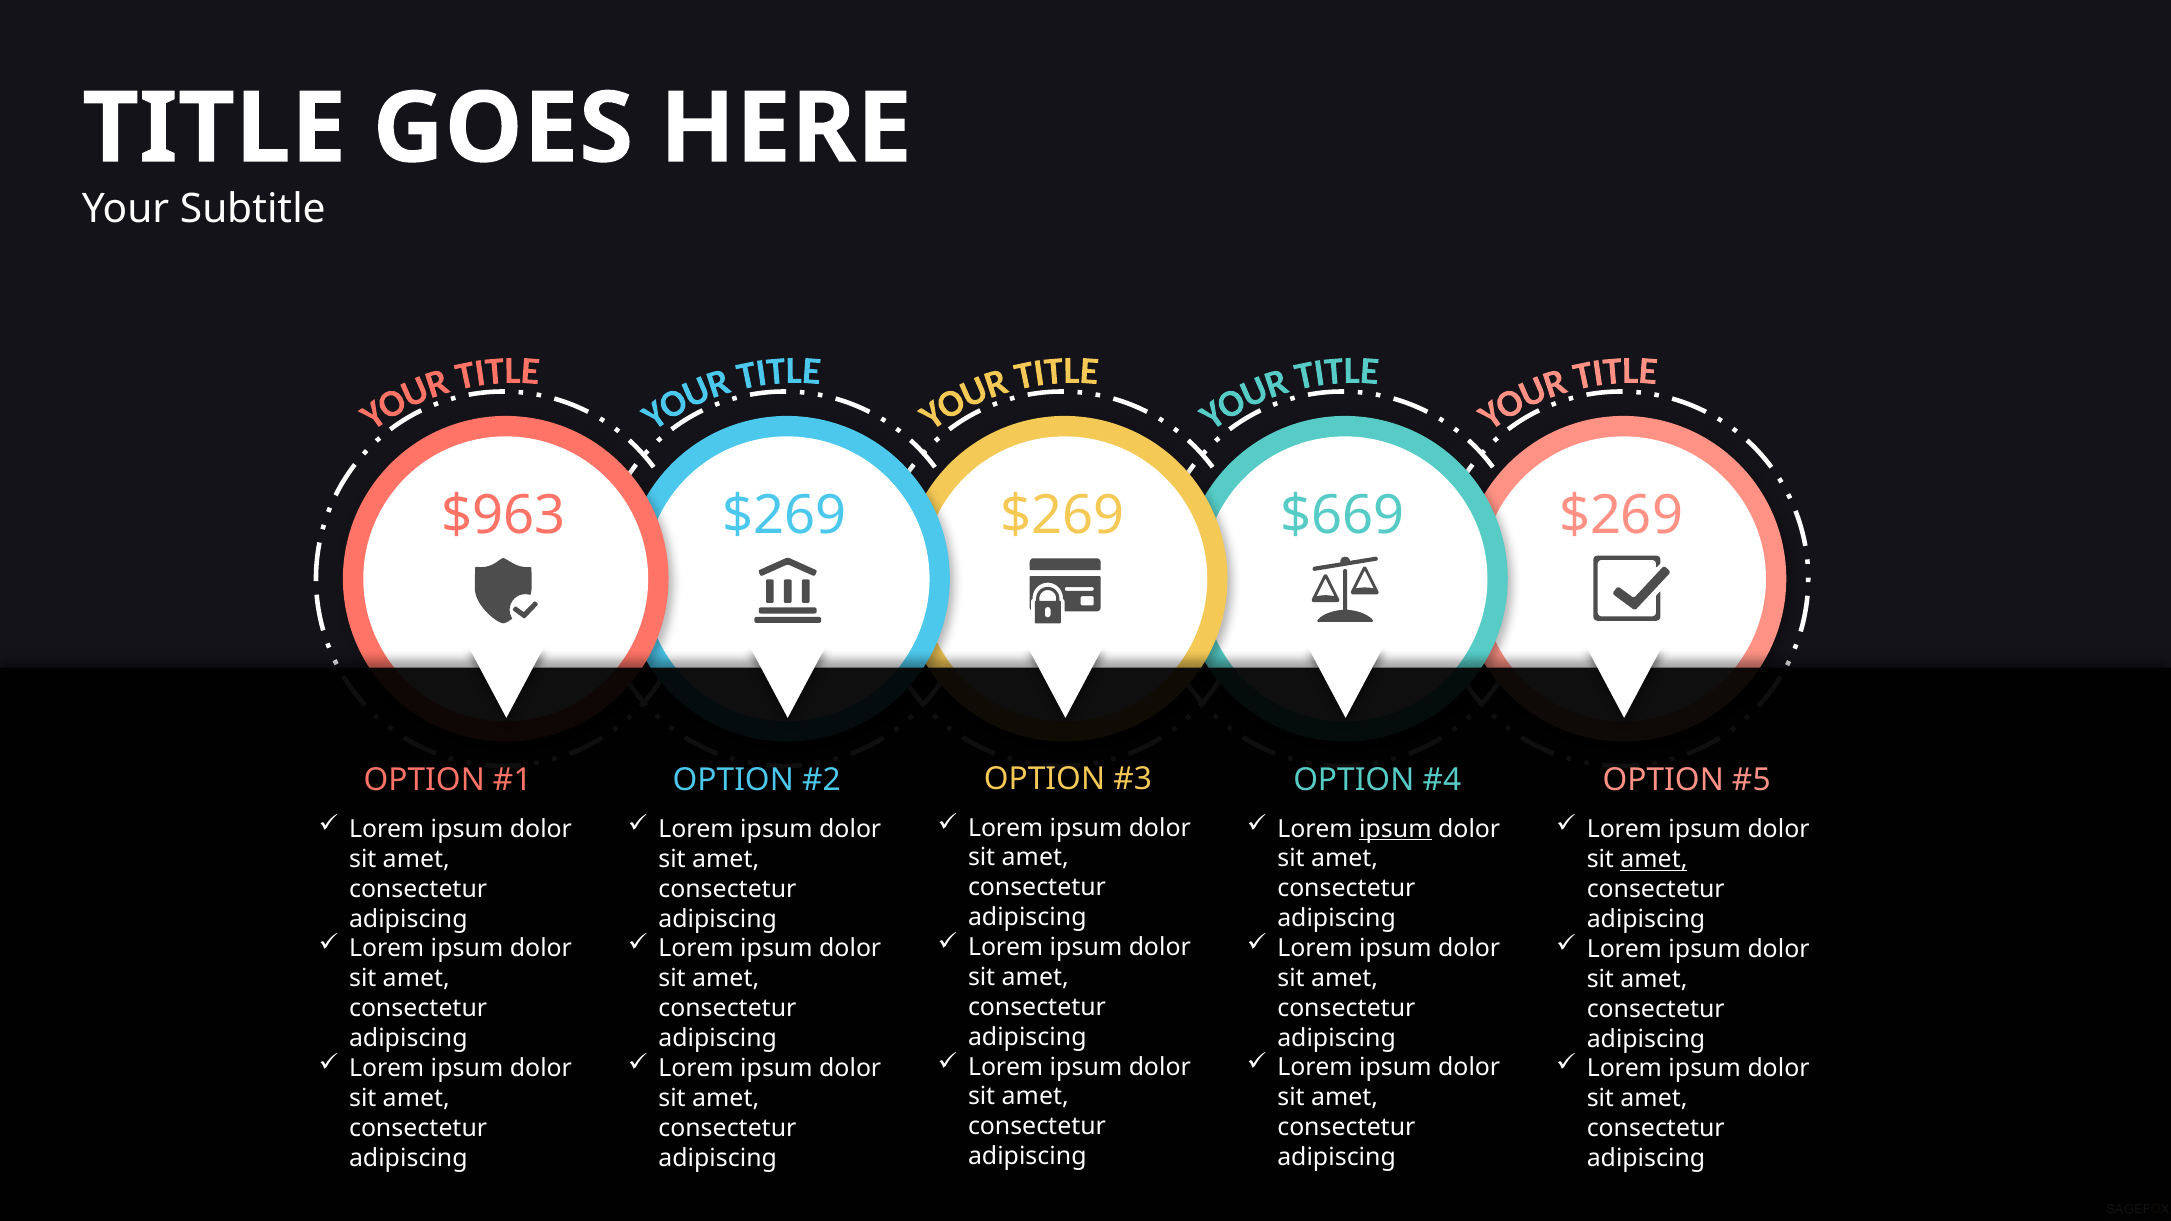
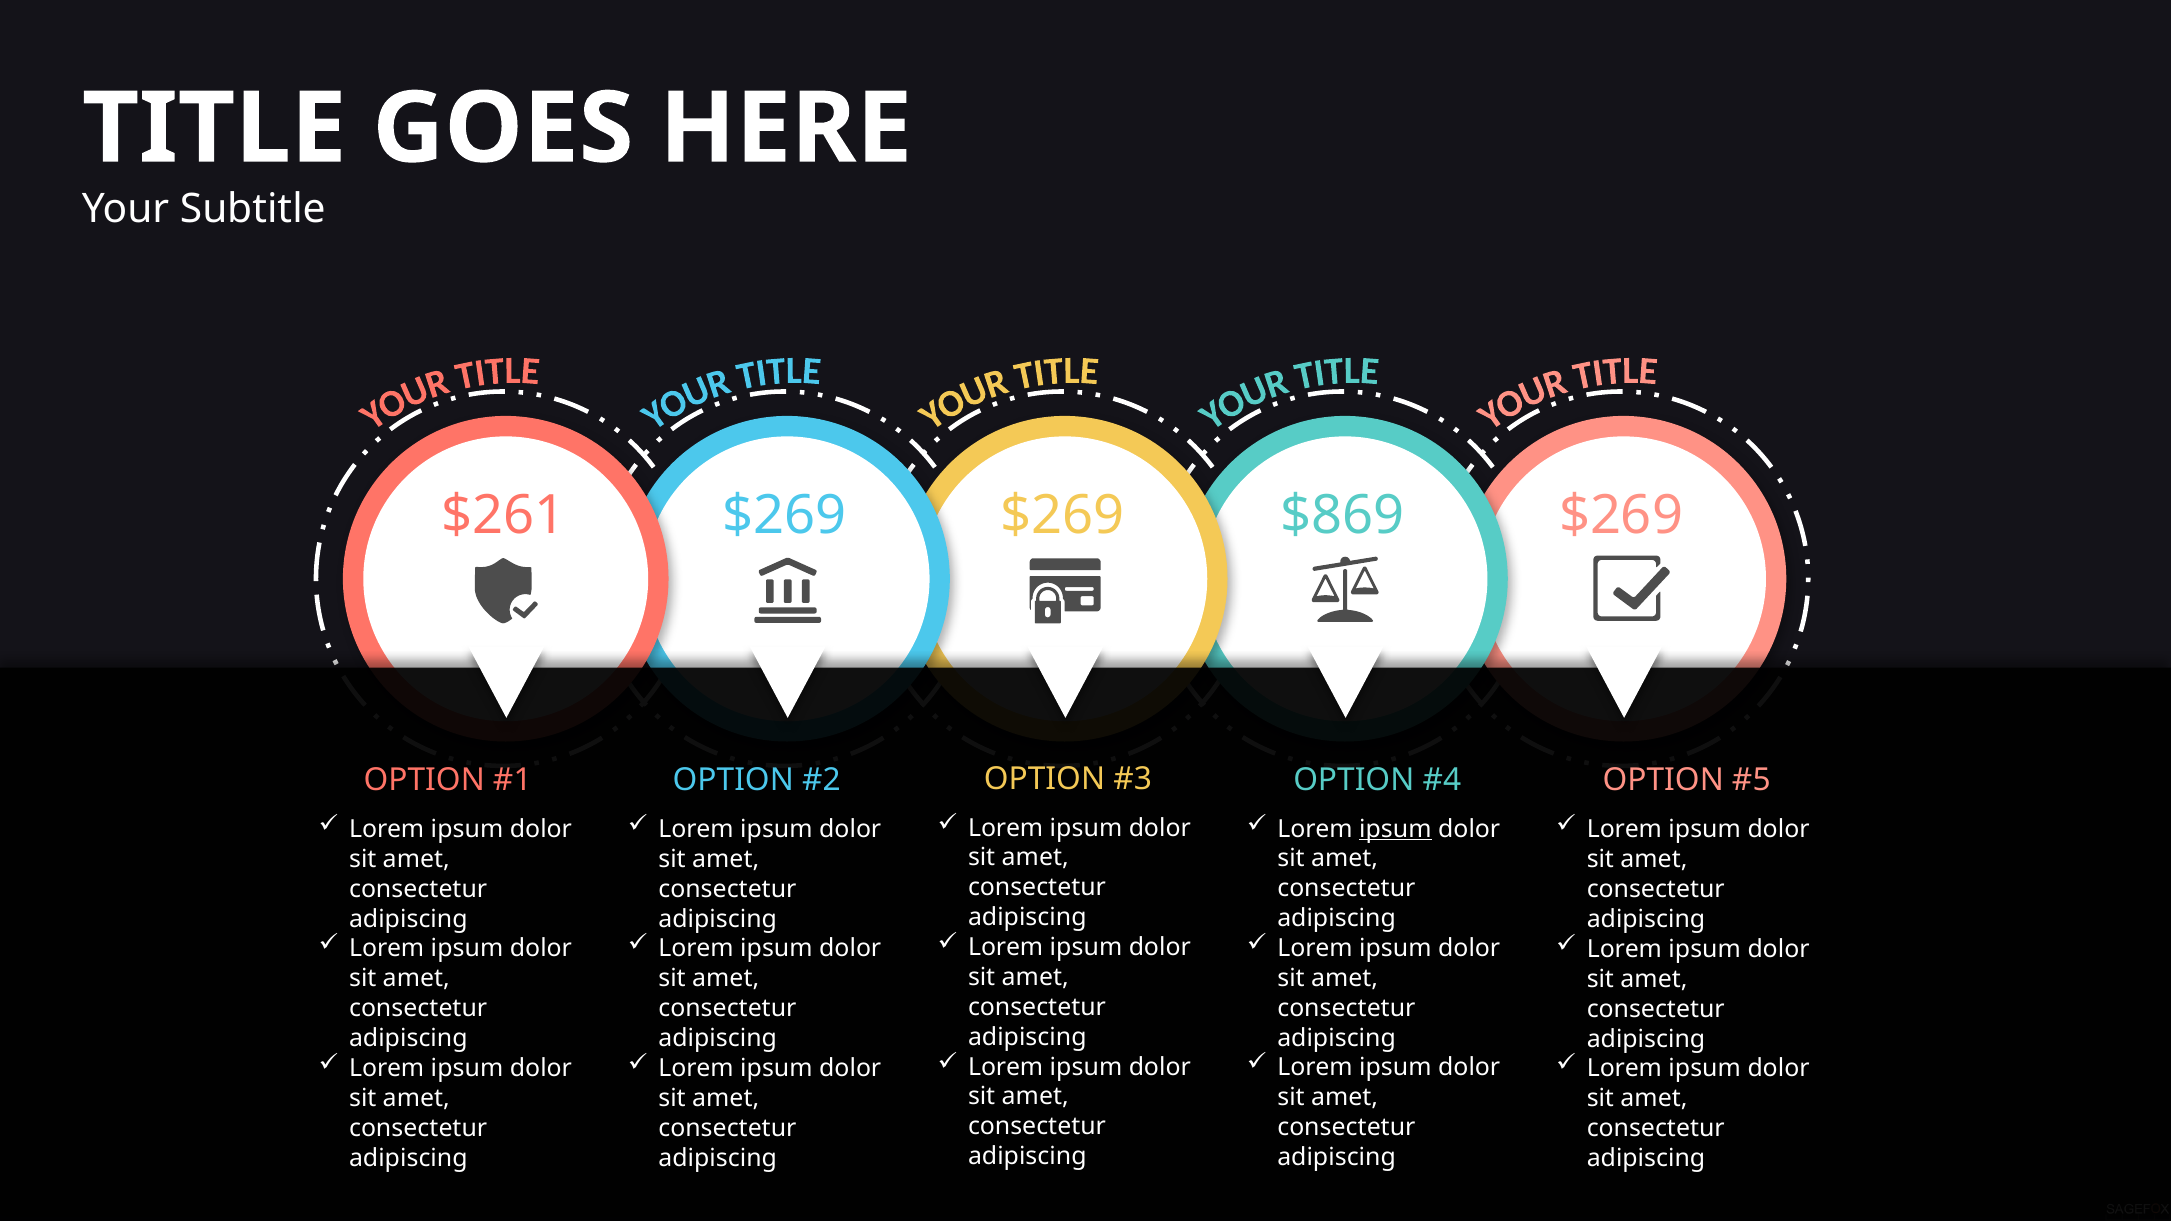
$963: $963 -> $261 (503, 516)
$669: $669 -> $869 (1343, 516)
amet underline: present -> none (1654, 860)
